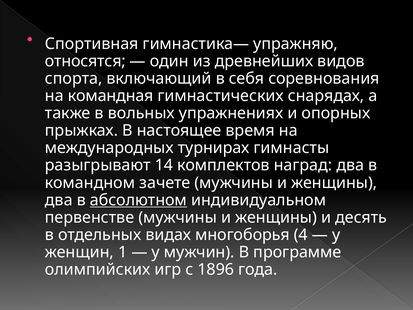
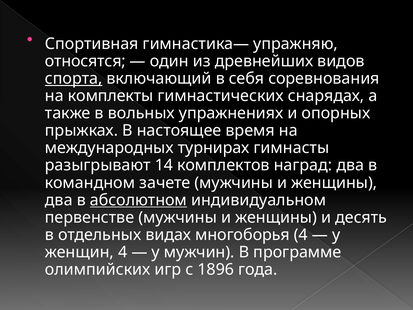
спорта underline: none -> present (74, 78)
командная: командная -> комплекты (111, 96)
женщин 1: 1 -> 4 (123, 252)
